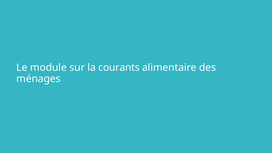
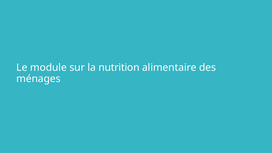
courants: courants -> nutrition (119, 68)
